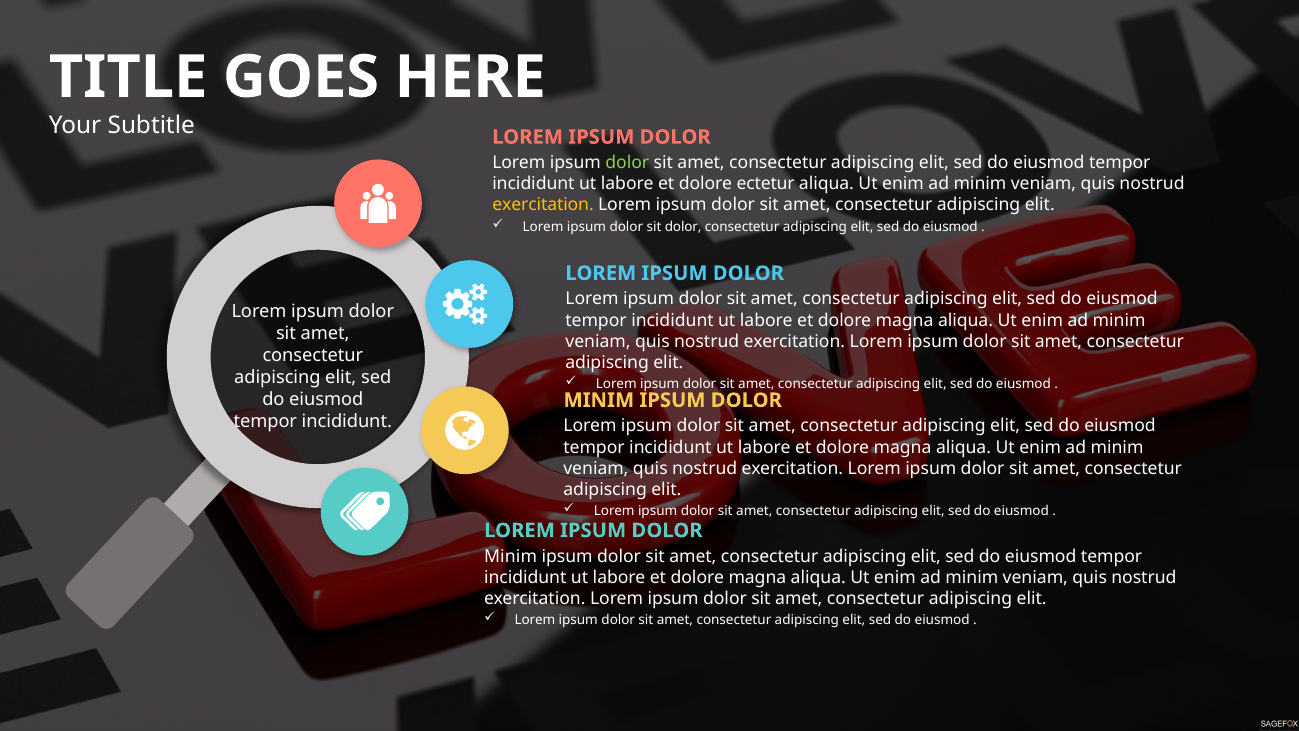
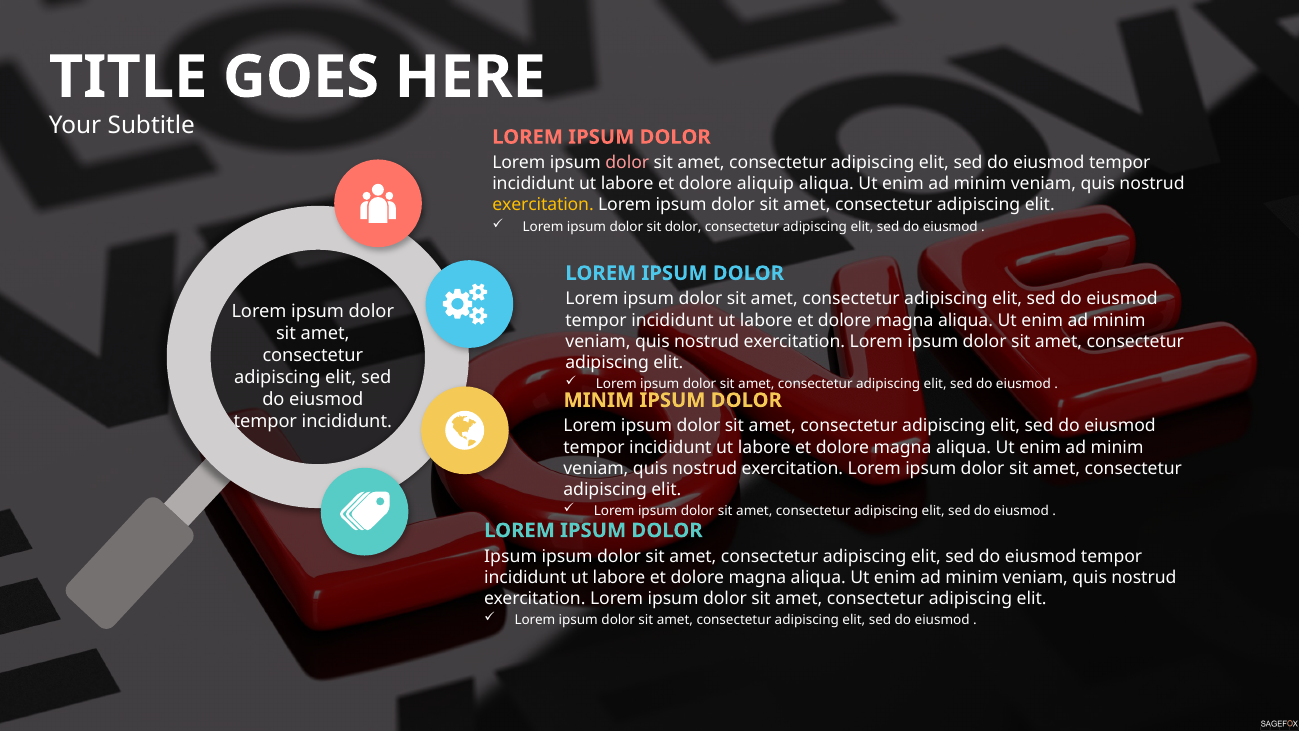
dolor colour: light green -> pink (627, 163)
ectetur: ectetur -> aliquip (765, 184)
Minim: Minim -> Ipsum (511, 556)
